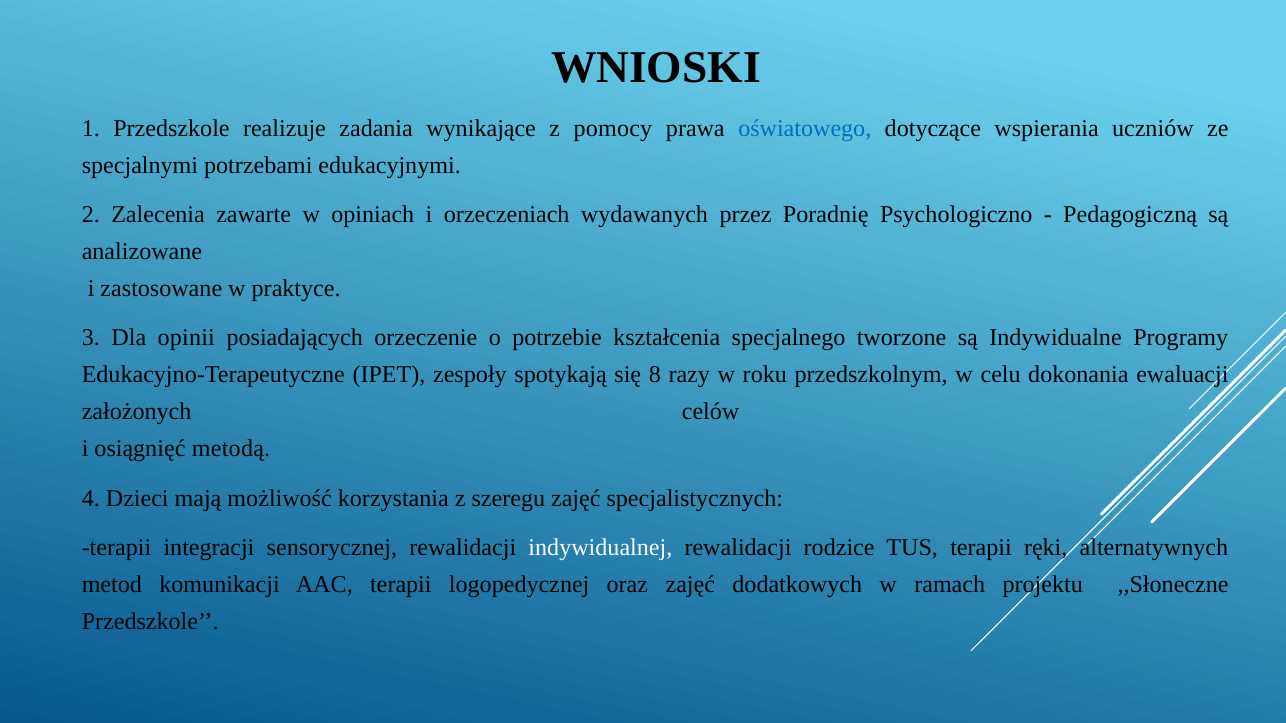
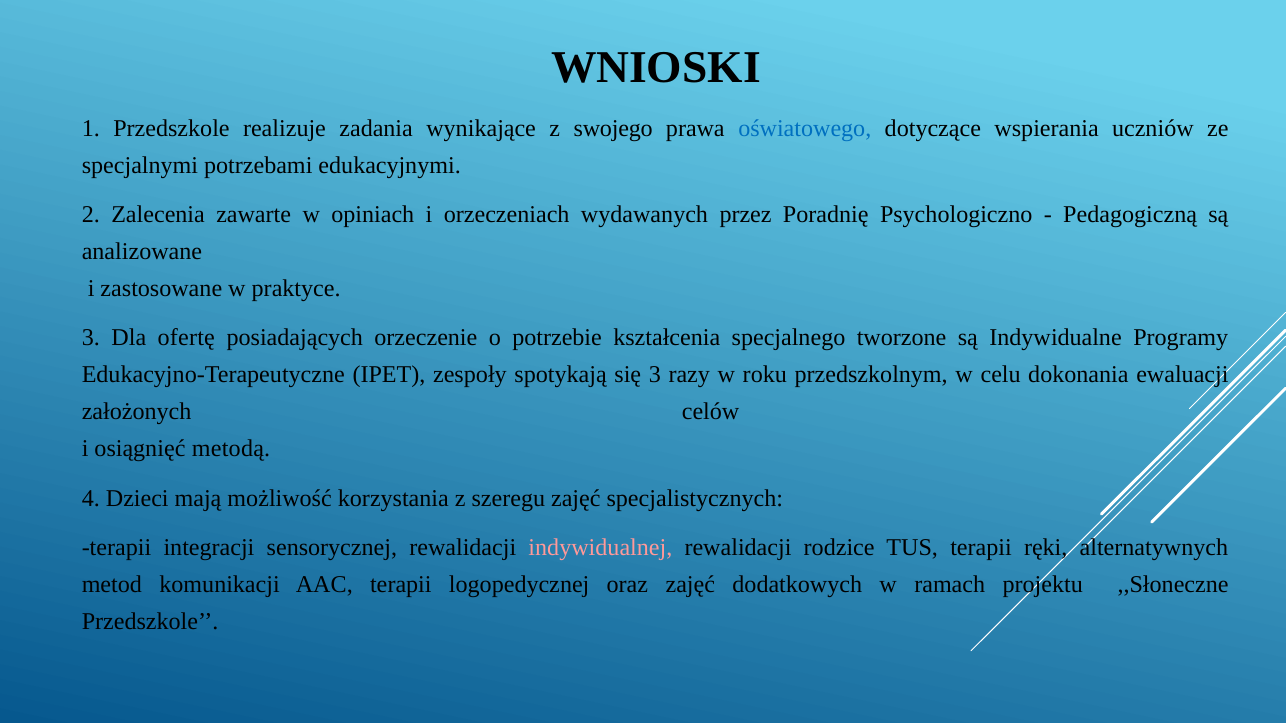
pomocy: pomocy -> swojego (613, 128)
opinii: opinii -> ofertę (186, 338)
się 8: 8 -> 3 (655, 375)
indywidualnej colour: white -> pink (600, 548)
